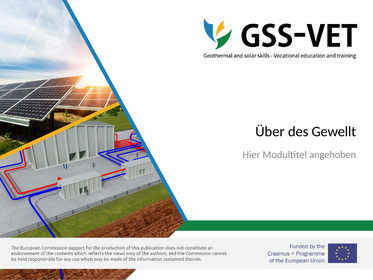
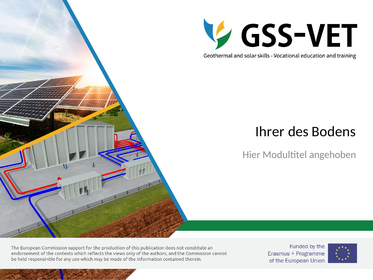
Über: Über -> Ihrer (270, 132)
Gewellt: Gewellt -> Bodens (334, 132)
